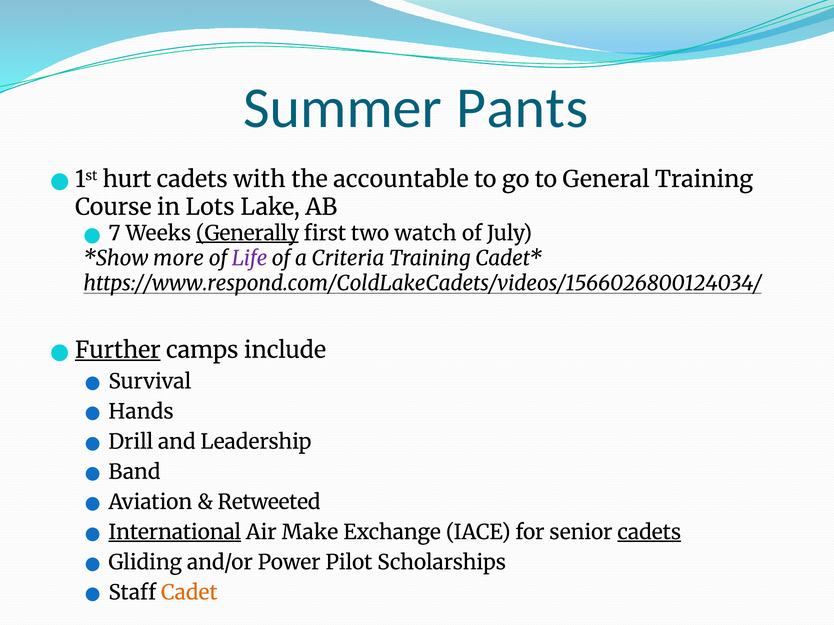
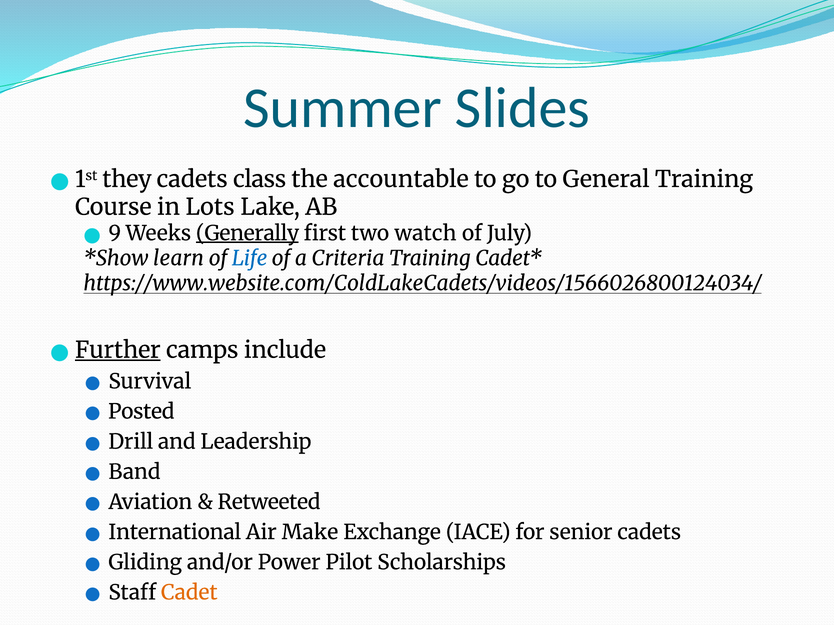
Pants: Pants -> Slides (523, 108)
hurt: hurt -> they (127, 180)
with: with -> class (260, 180)
7: 7 -> 9 (115, 234)
more: more -> learn (178, 259)
Life colour: purple -> blue (250, 259)
https://www.respond.com/ColdLakeCadets/videos/1566026800124034/: https://www.respond.com/ColdLakeCadets/videos/1566026800124034/ -> https://www.website.com/ColdLakeCadets/videos/1566026800124034/ (423, 284)
Hands: Hands -> Posted (141, 412)
International underline: present -> none (175, 533)
cadets underline: present -> none (649, 533)
